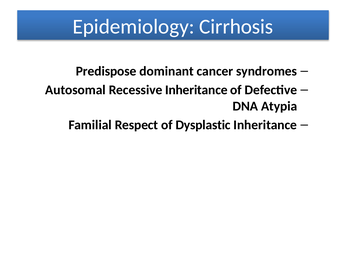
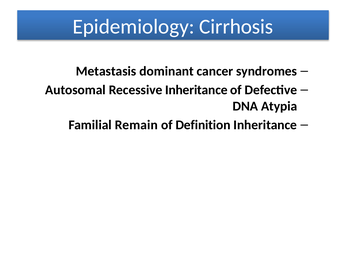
Predispose: Predispose -> Metastasis (106, 71)
Respect: Respect -> Remain (136, 125)
Dysplastic: Dysplastic -> Definition (203, 125)
